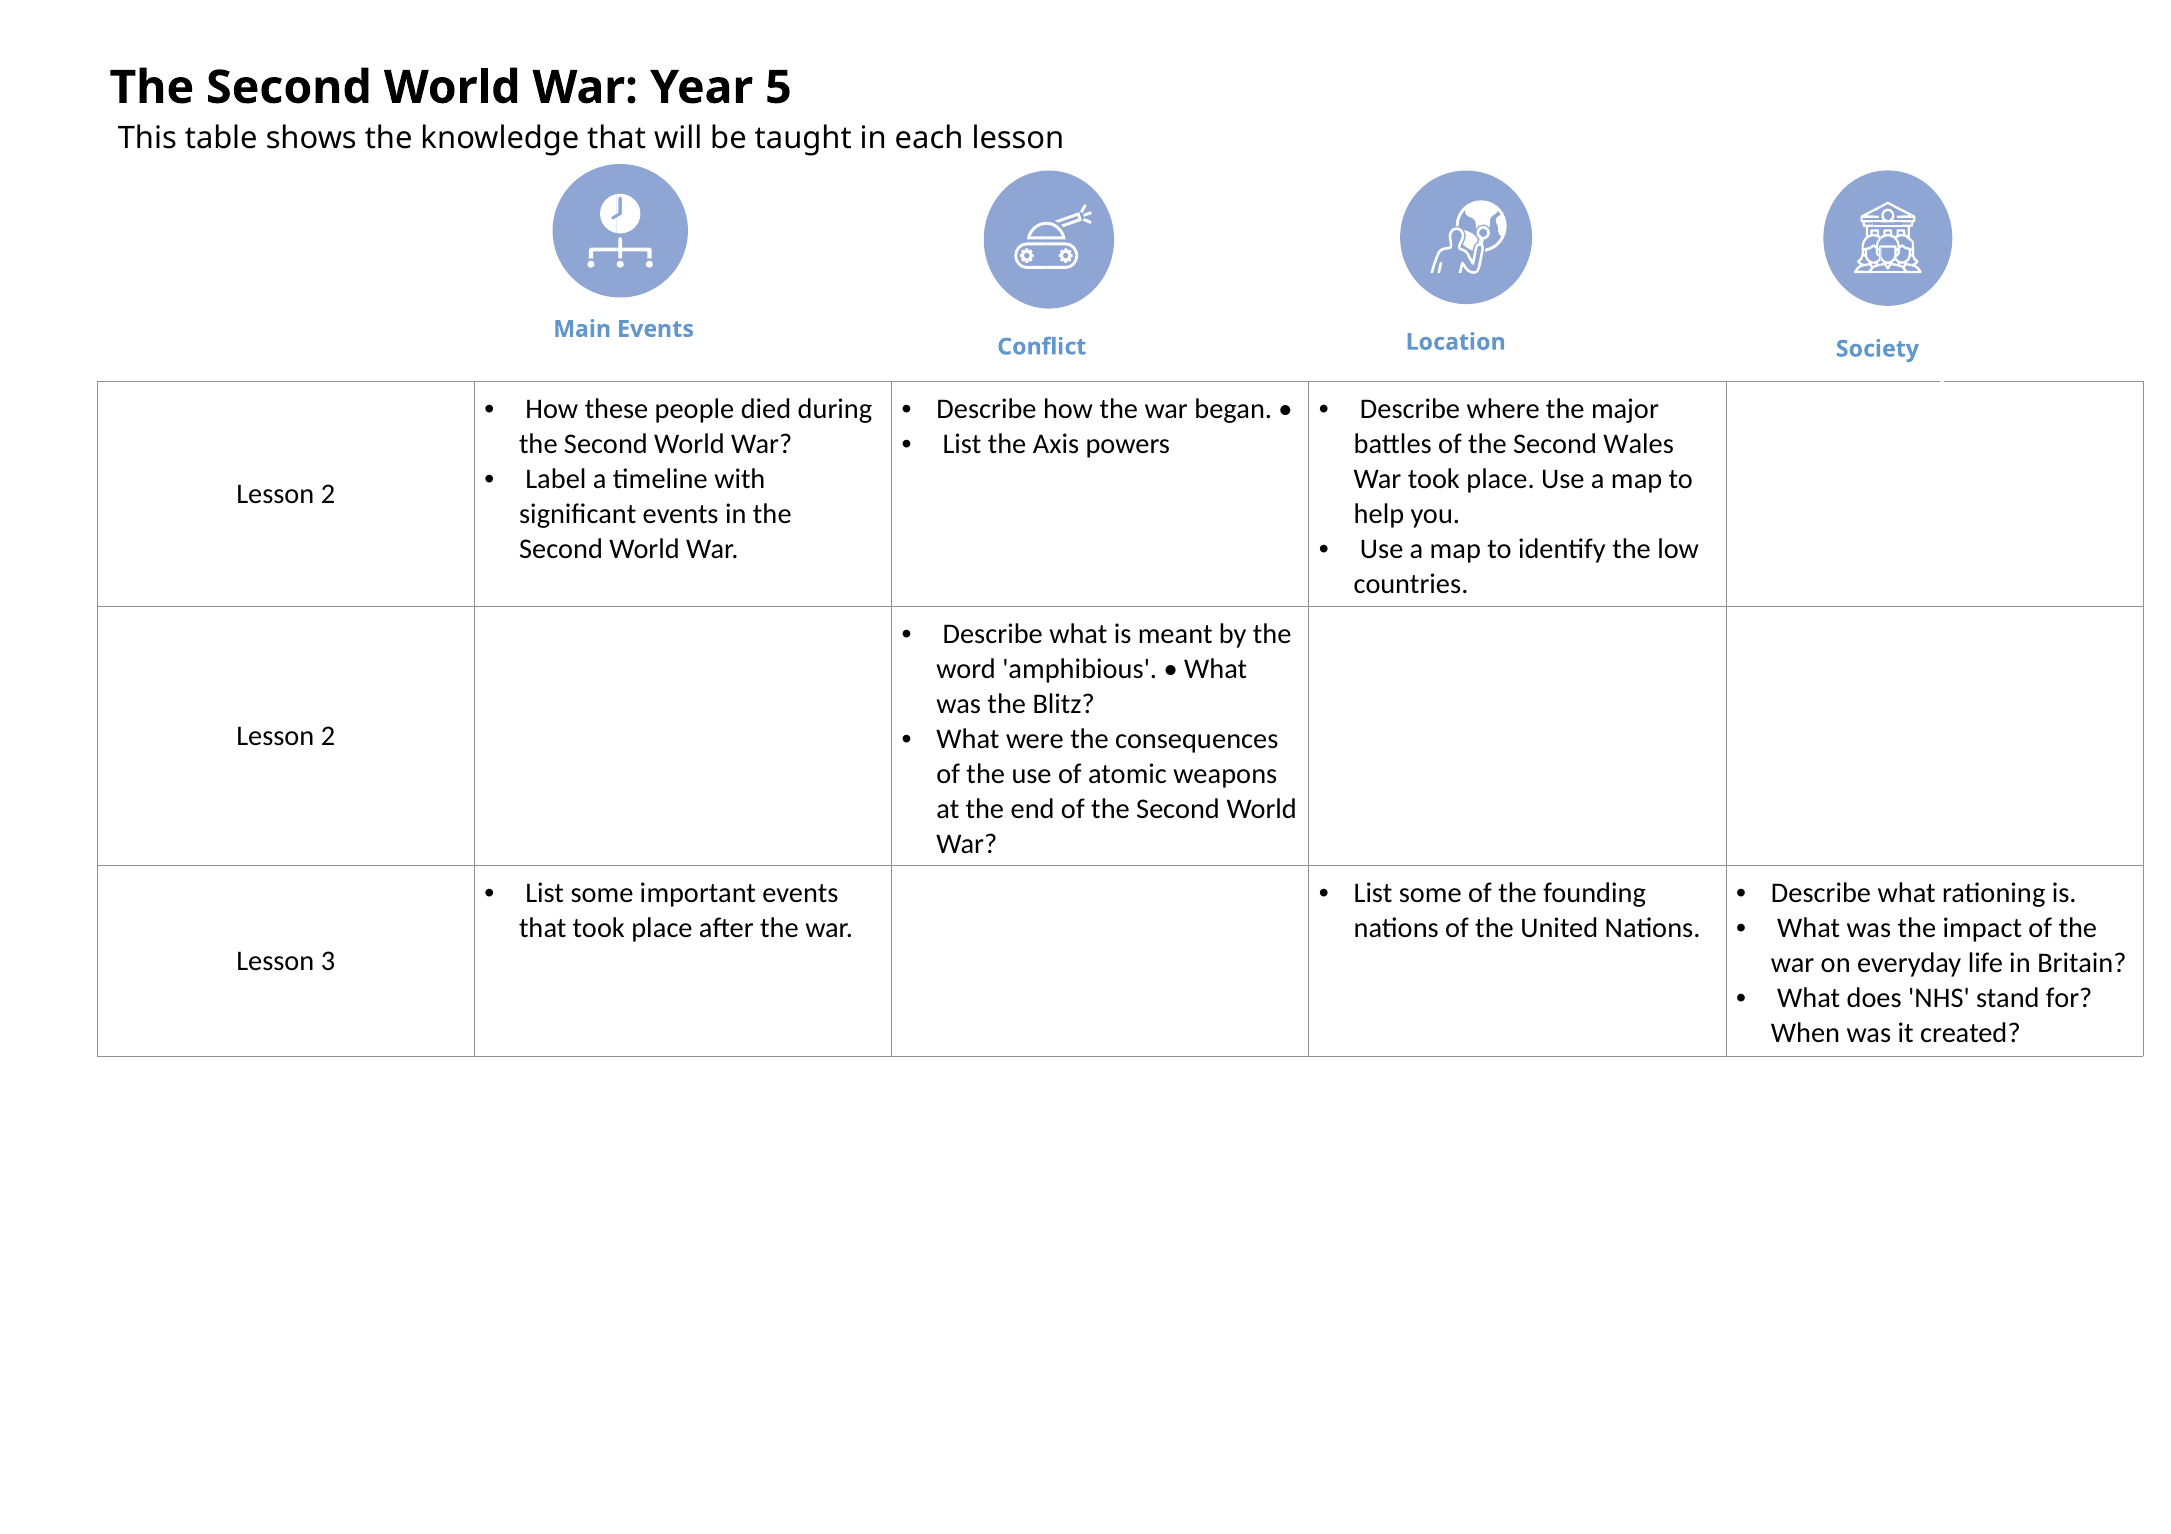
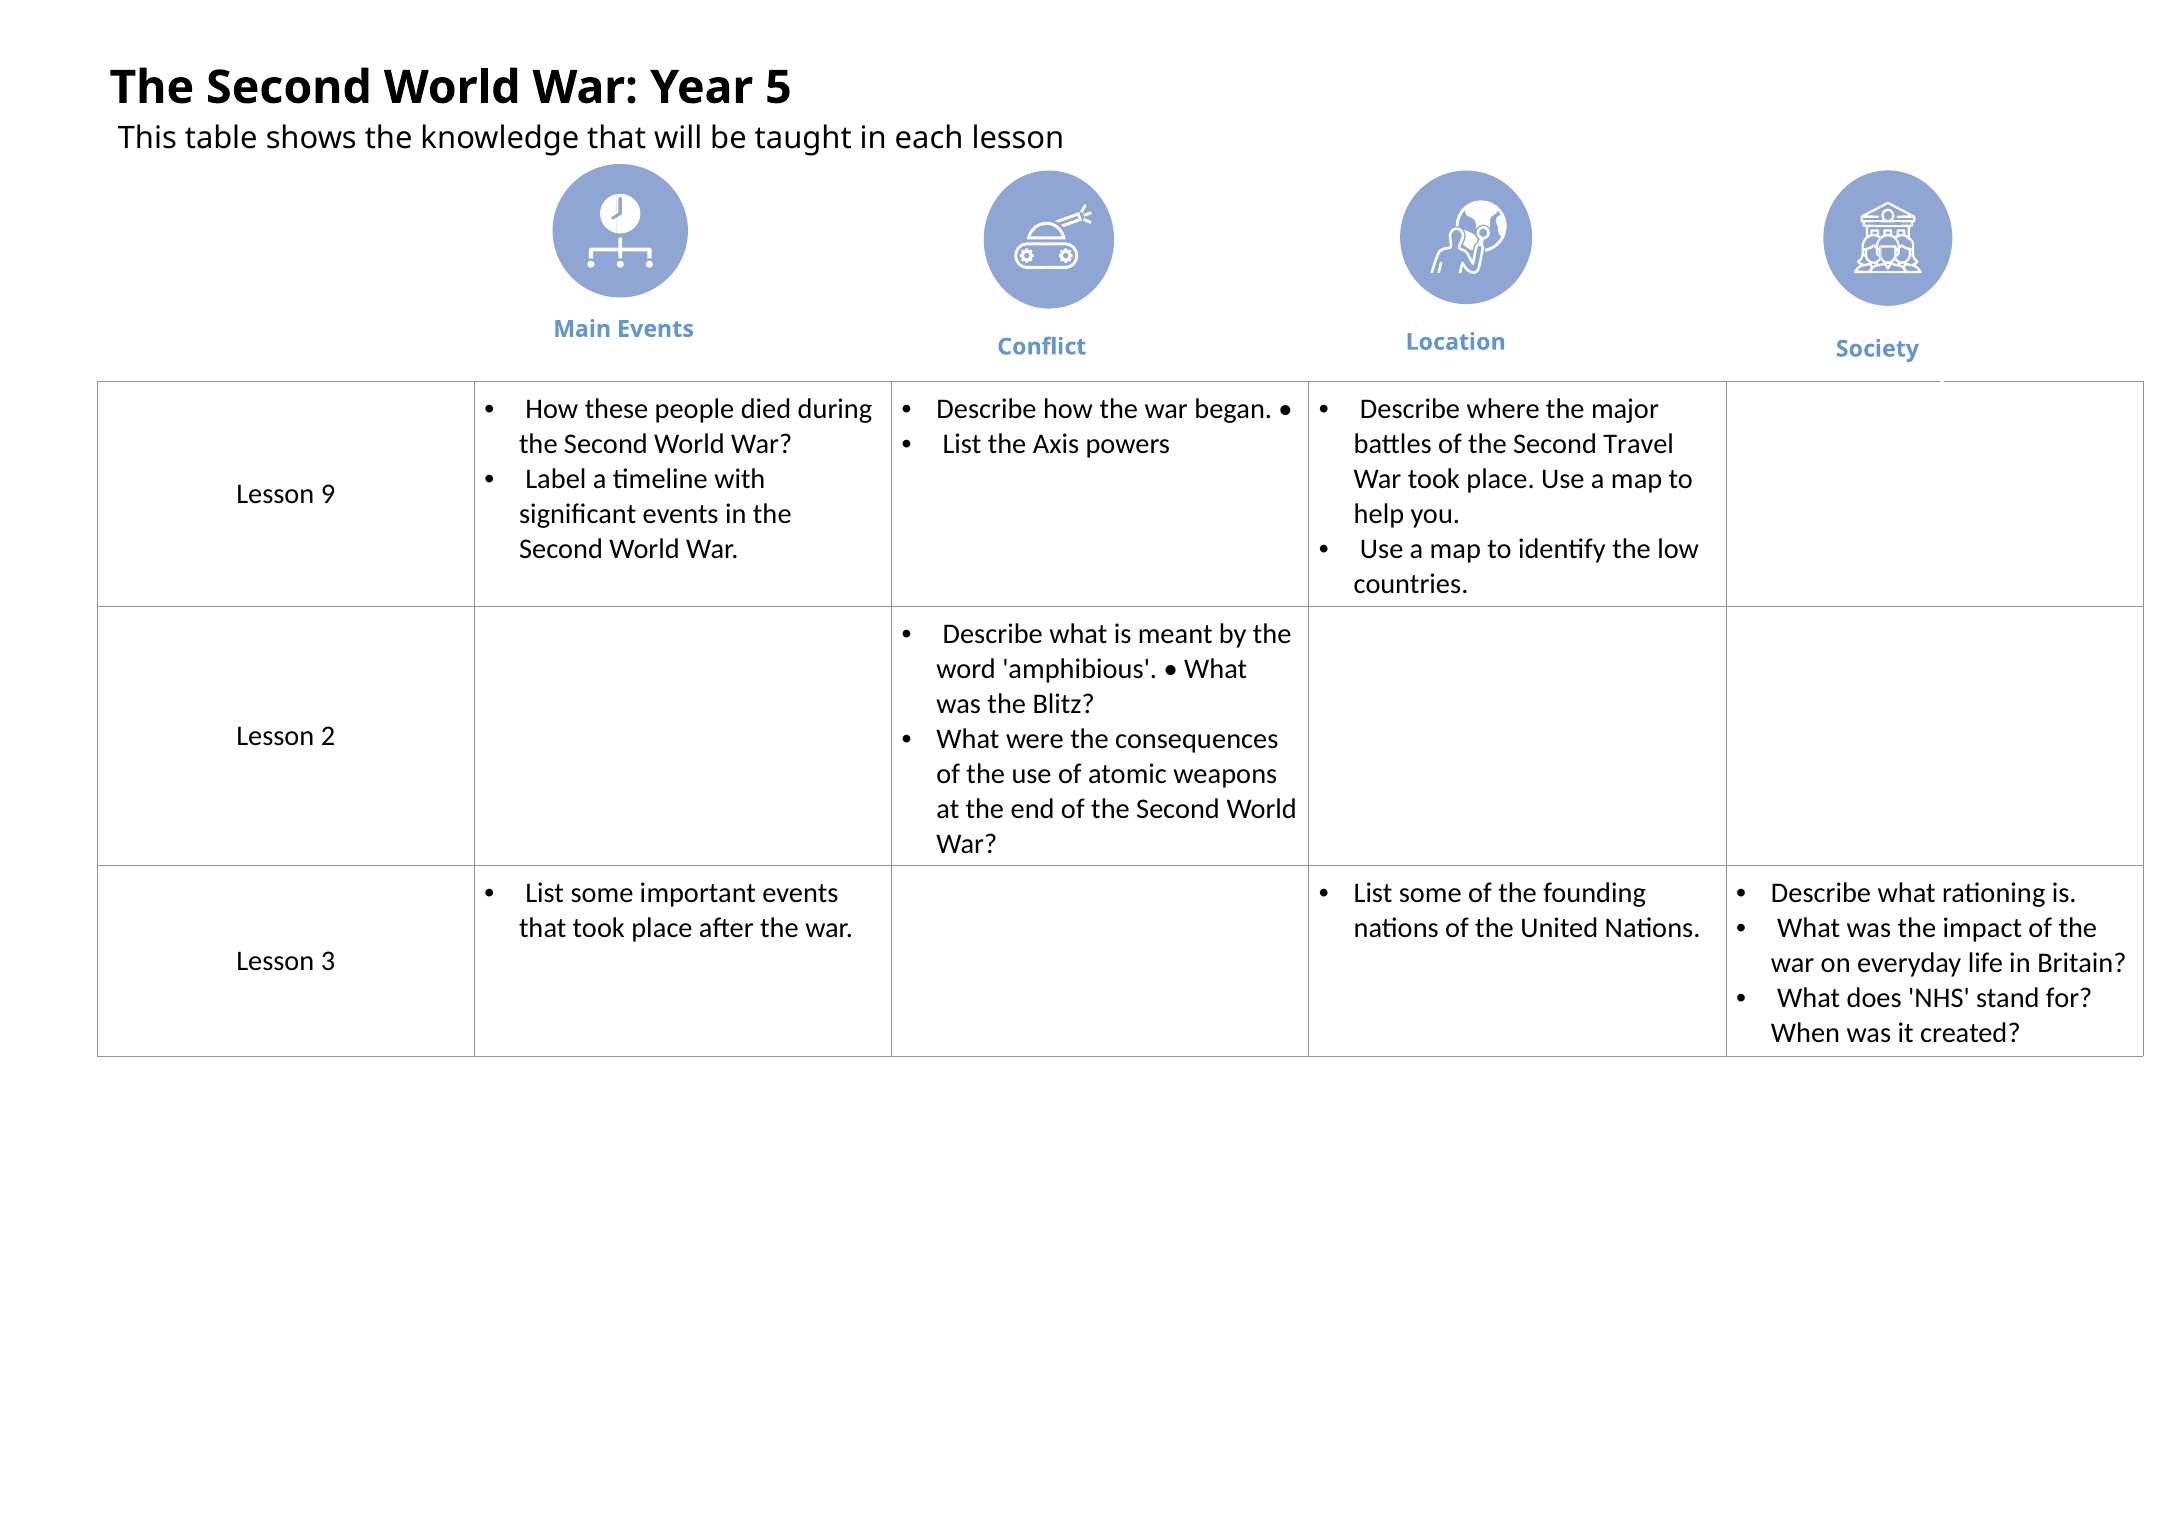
Wales: Wales -> Travel (1639, 444)
2: 2 -> 9 (328, 494)
